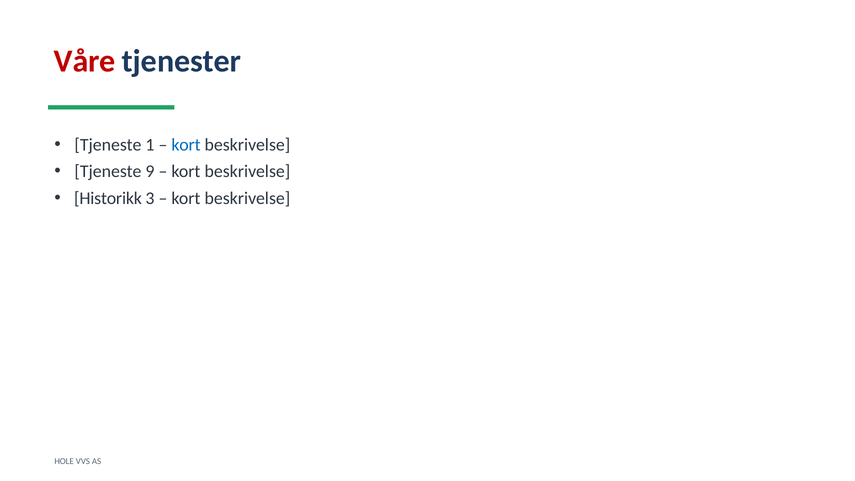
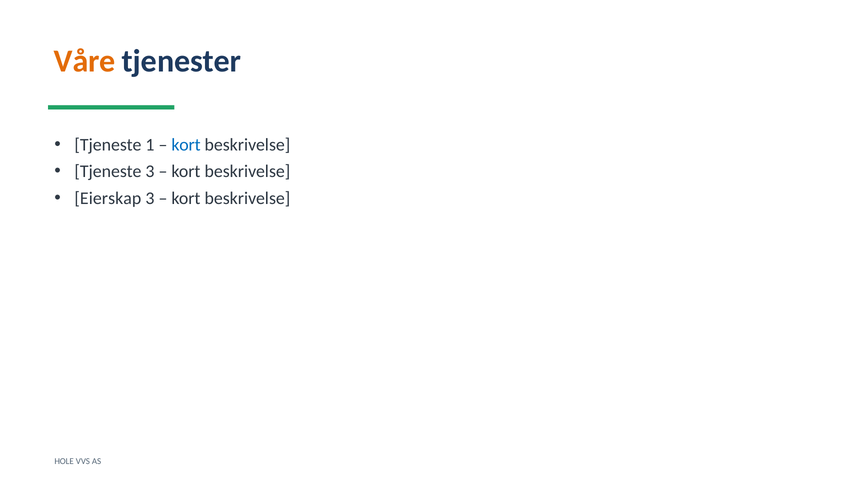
Våre colour: red -> orange (85, 61)
Tjeneste 9: 9 -> 3 (150, 172)
Historikk: Historikk -> Eierskap (108, 198)
